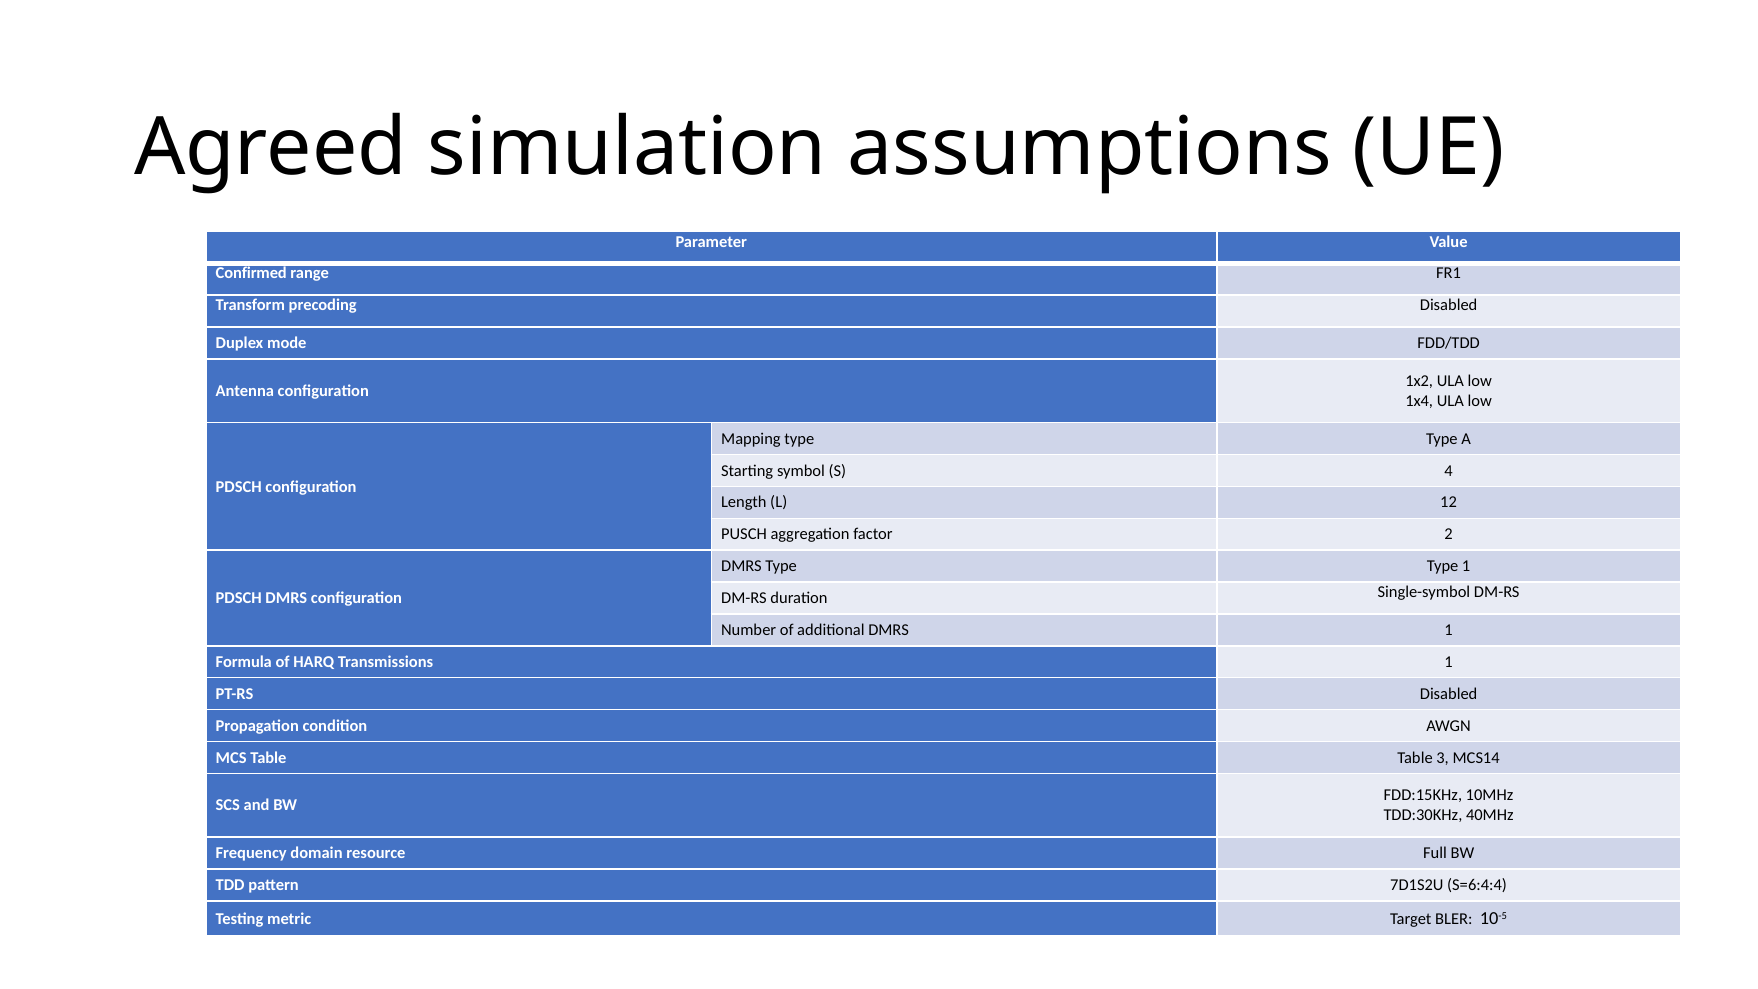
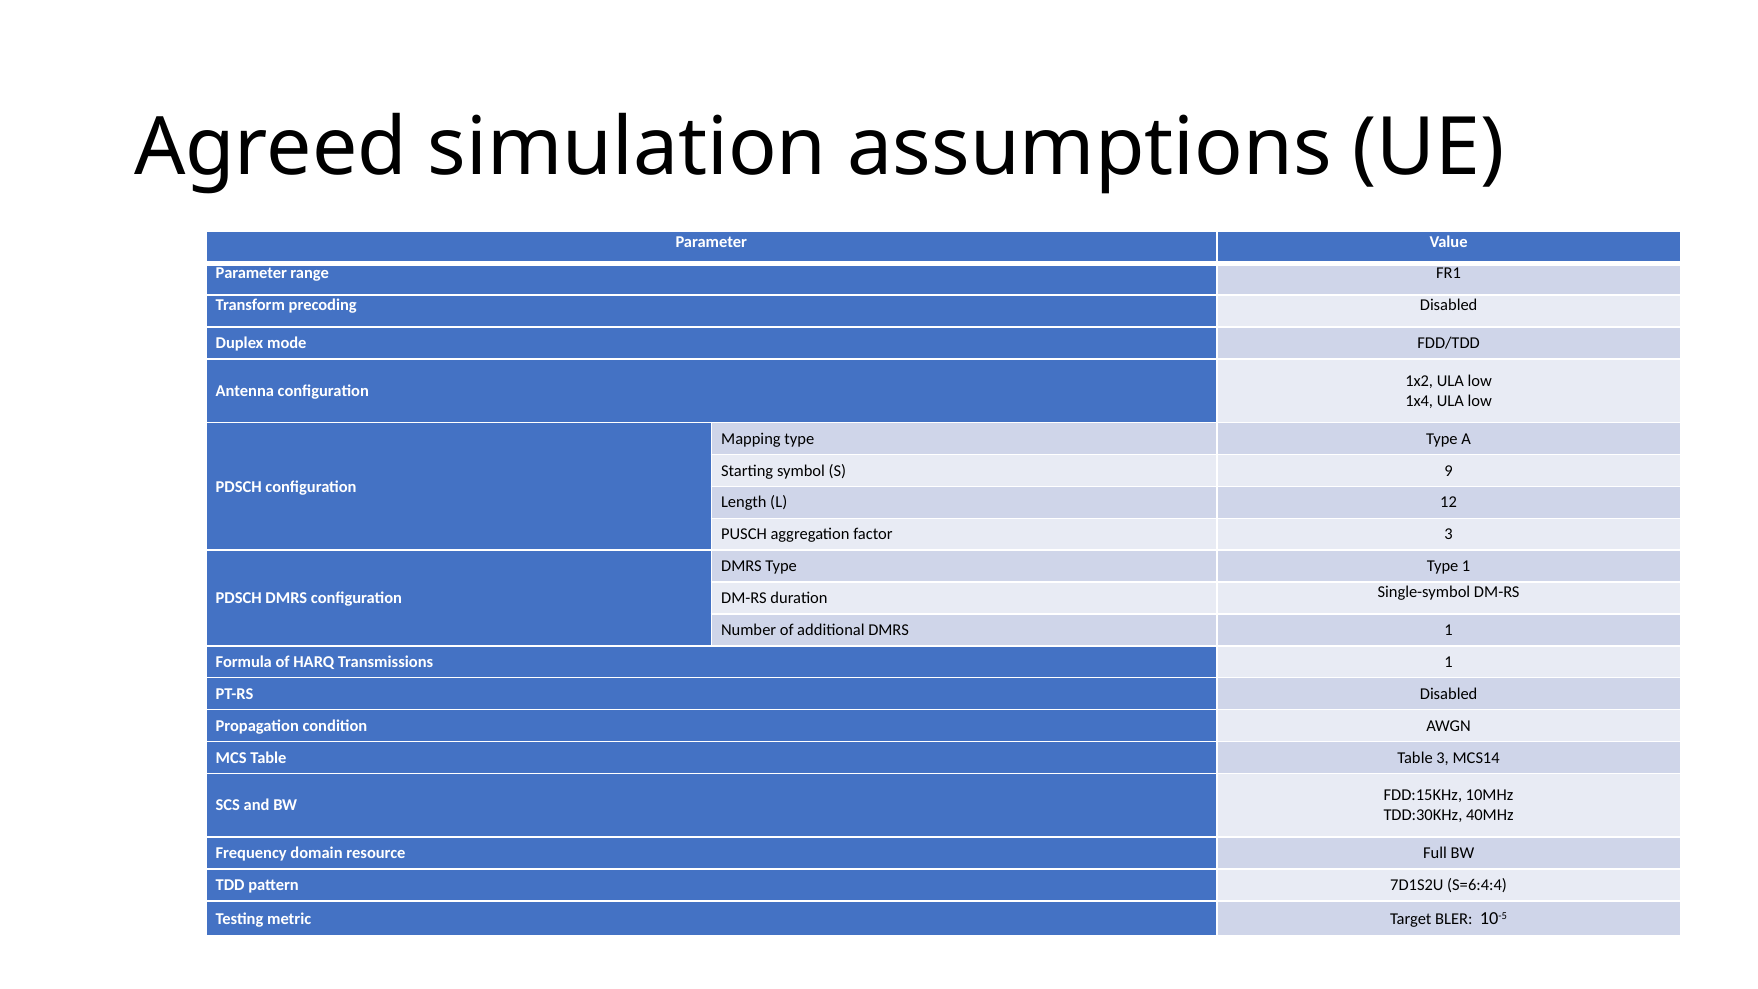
Confirmed: Confirmed -> Parameter (251, 273)
4: 4 -> 9 (1449, 471)
factor 2: 2 -> 3 (1449, 534)
